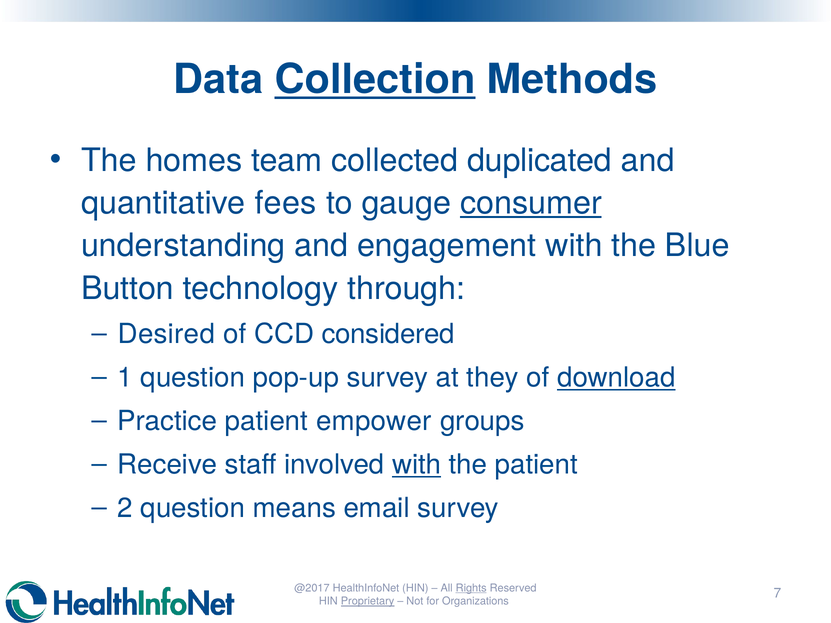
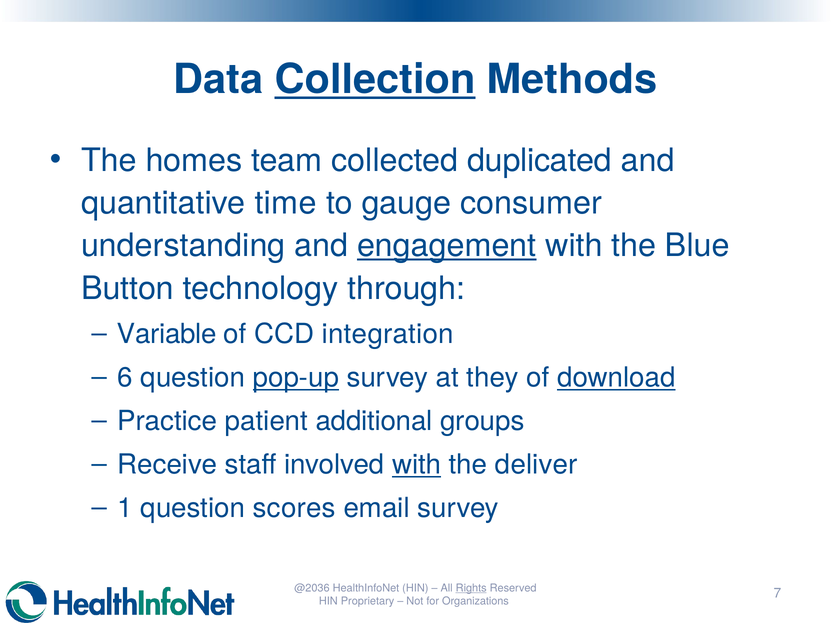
fees: fees -> time (286, 203)
consumer underline: present -> none (531, 203)
engagement underline: none -> present (447, 246)
Desired: Desired -> Variable (167, 334)
considered: considered -> integration (388, 334)
1: 1 -> 6 (125, 378)
pop-up underline: none -> present (296, 378)
empower: empower -> additional (374, 421)
the patient: patient -> deliver (536, 465)
2: 2 -> 1 (125, 508)
means: means -> scores (294, 508)
@2017: @2017 -> @2036 (312, 588)
Proprietary underline: present -> none (368, 602)
